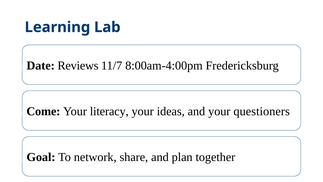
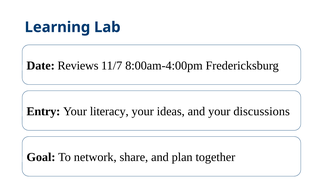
Come: Come -> Entry (43, 111)
questioners: questioners -> discussions (262, 111)
